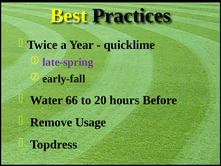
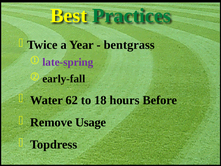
Practices colour: black -> green (131, 15)
quicklime: quicklime -> bentgrass (129, 45)
66: 66 -> 62 (72, 100)
20: 20 -> 18 (100, 100)
